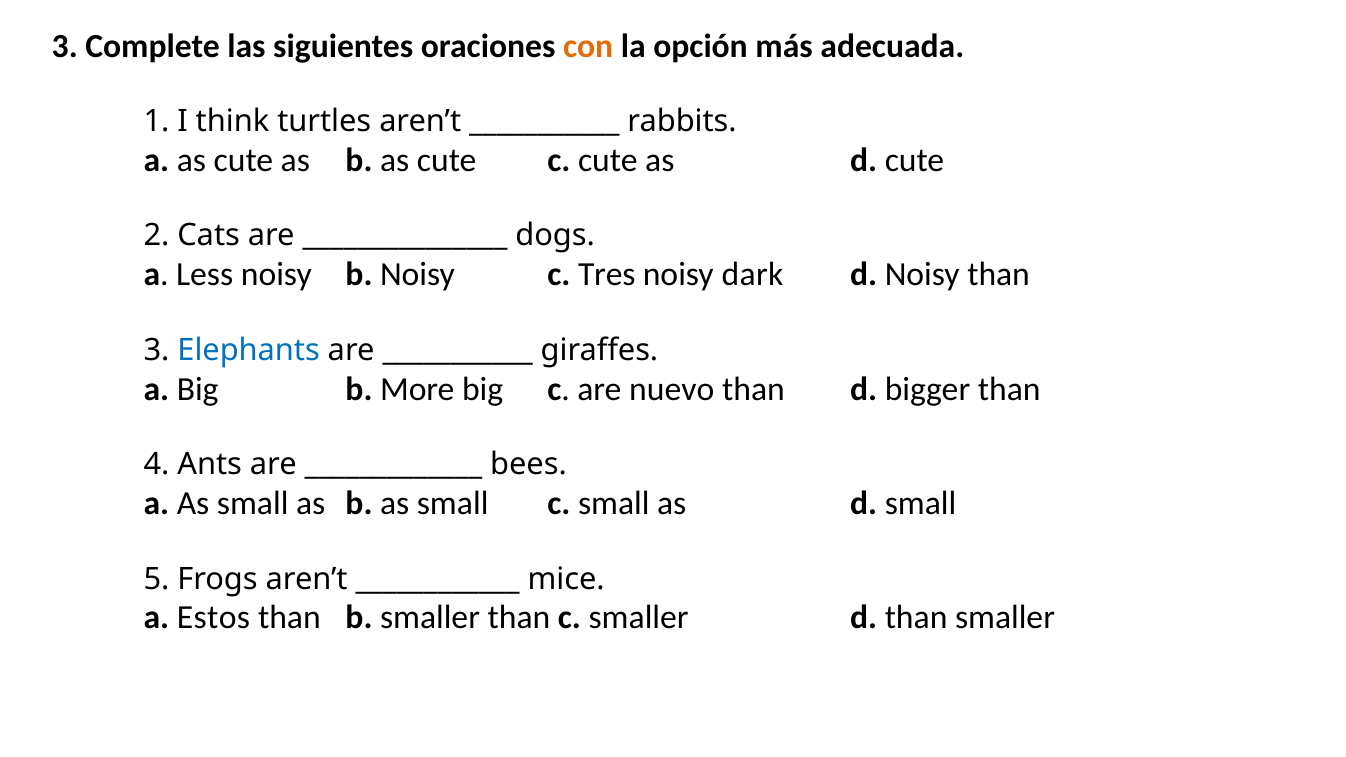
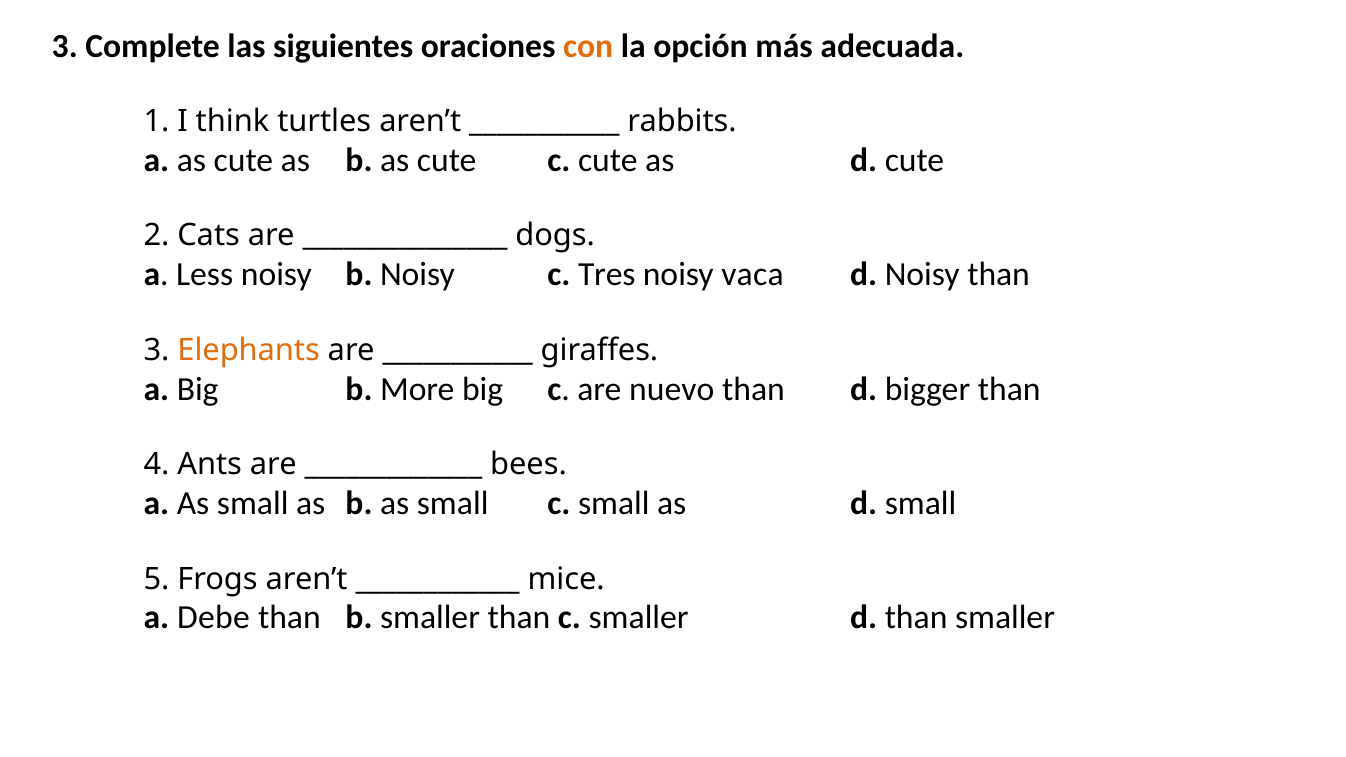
dark: dark -> vaca (753, 275)
Elephants colour: blue -> orange (249, 350)
Estos: Estos -> Debe (213, 618)
